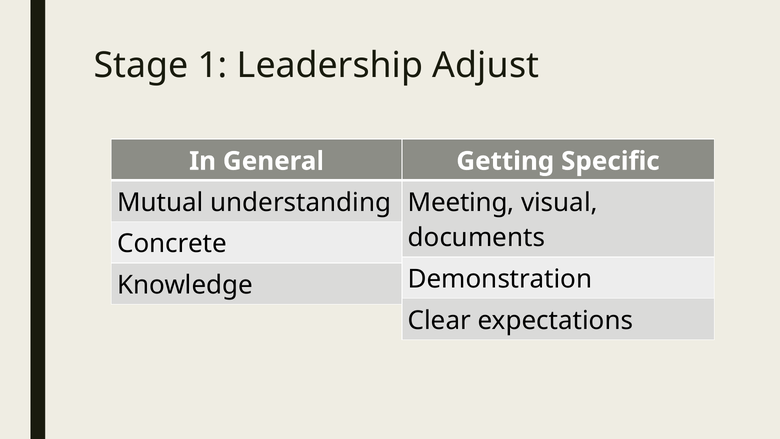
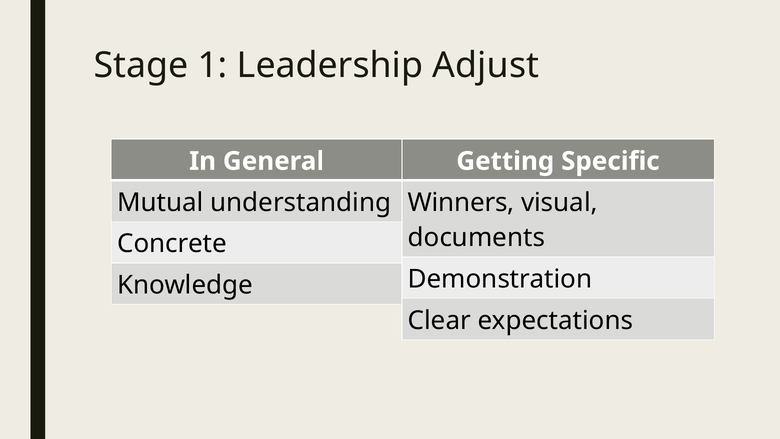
Meeting: Meeting -> Winners (461, 202)
